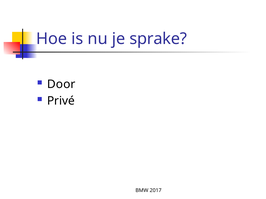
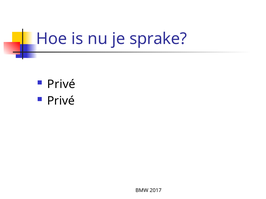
Door: Door -> Privé (61, 85)
